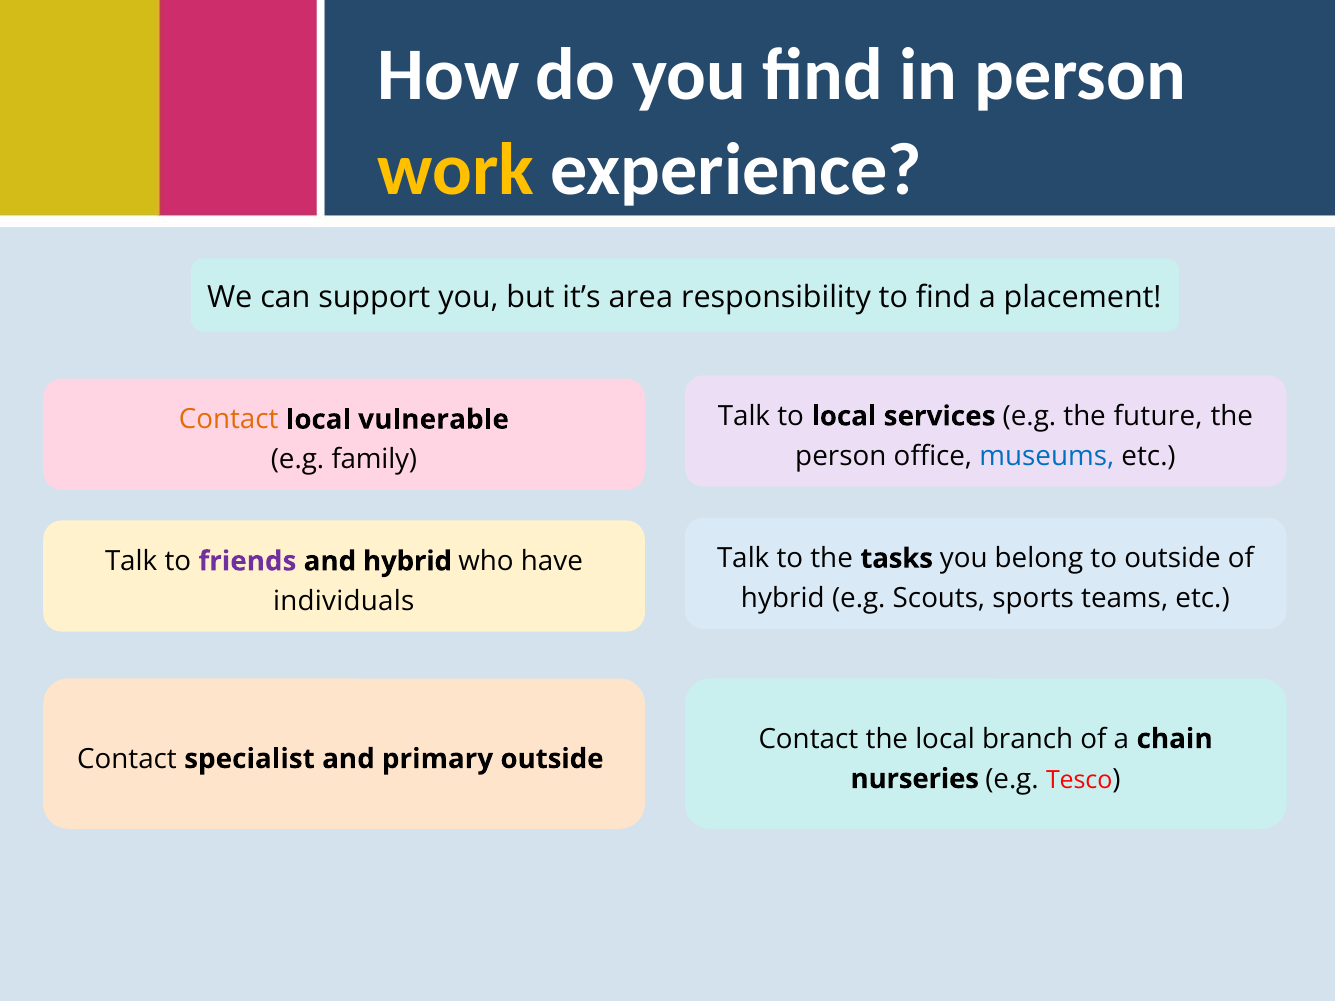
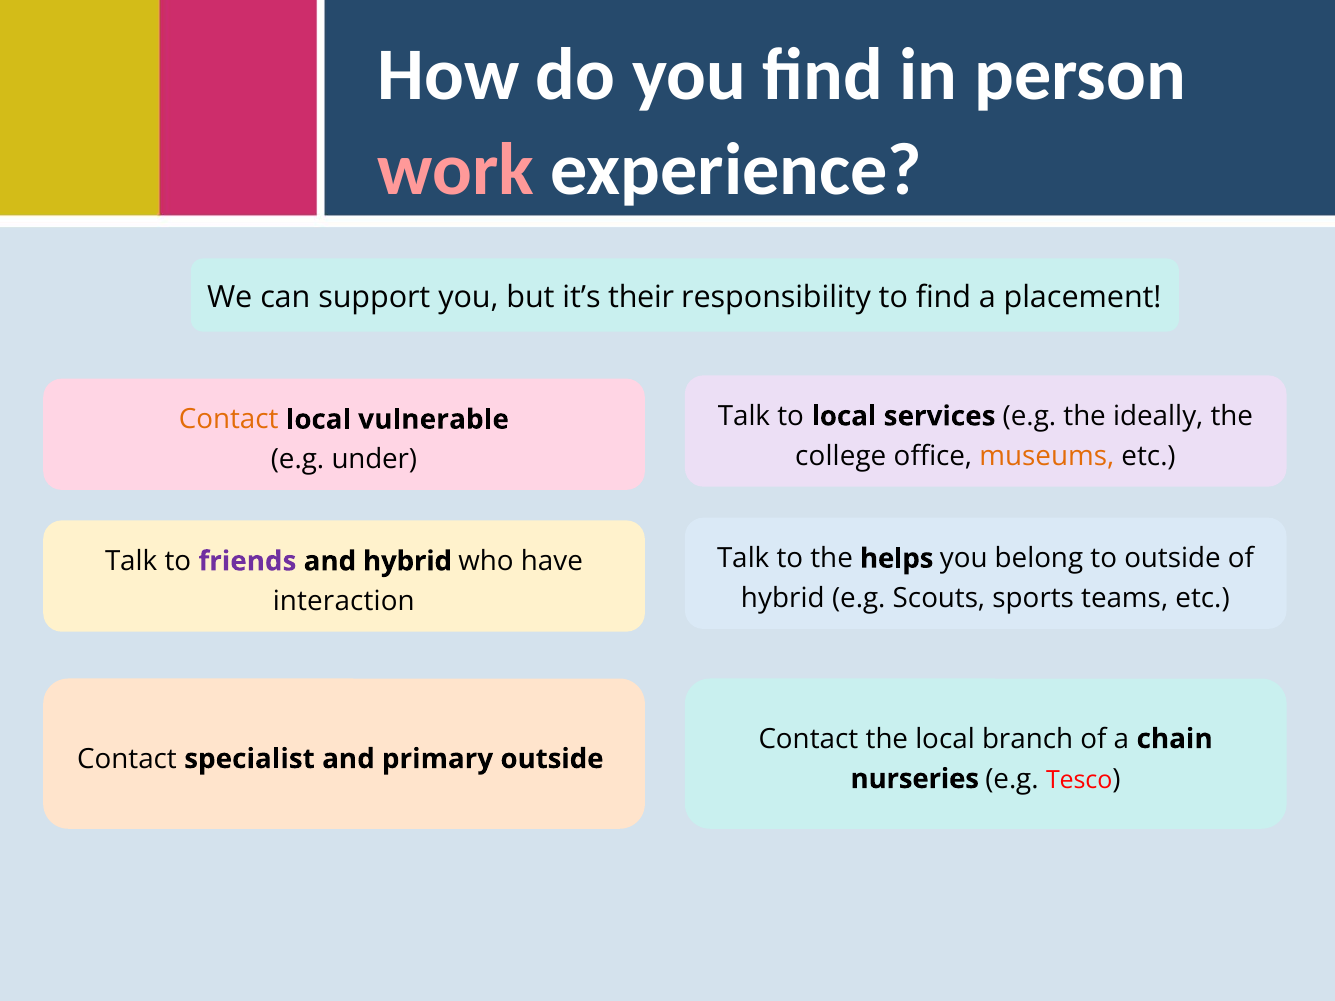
work colour: yellow -> pink (456, 170)
area: area -> their (641, 297)
future: future -> ideally (1158, 416)
person: person -> college (841, 456)
museums colour: blue -> orange (1047, 456)
family: family -> under (374, 460)
tasks: tasks -> helps (897, 559)
individuals: individuals -> interaction (344, 601)
